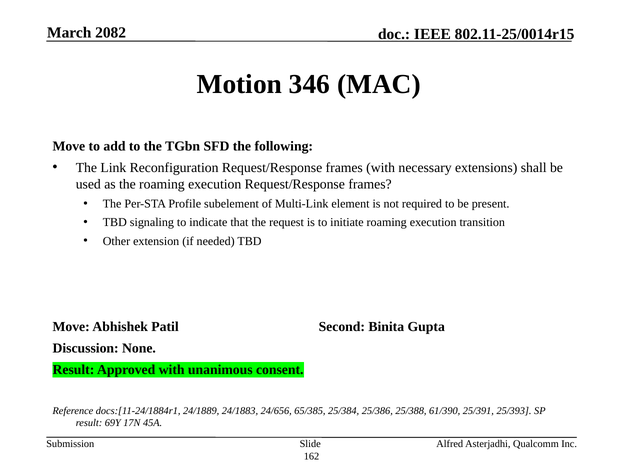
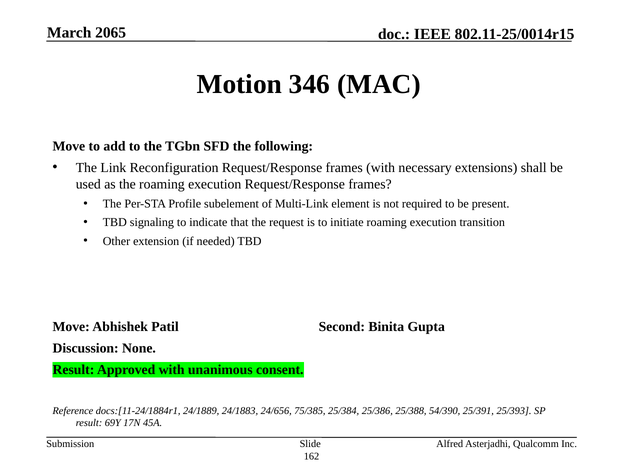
2082: 2082 -> 2065 (111, 33)
65/385: 65/385 -> 75/385 (310, 411)
61/390: 61/390 -> 54/390 (445, 411)
